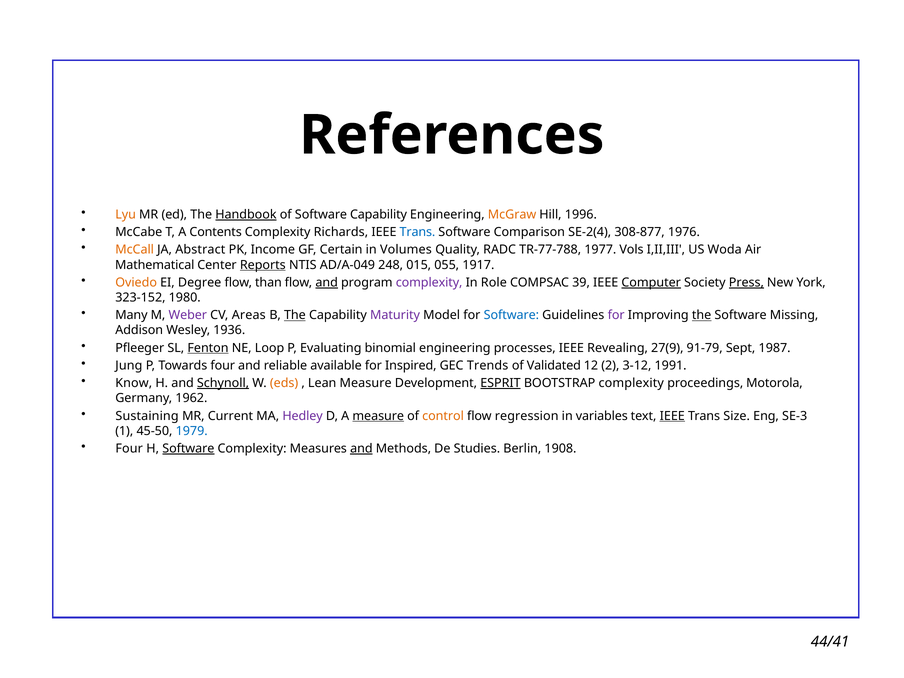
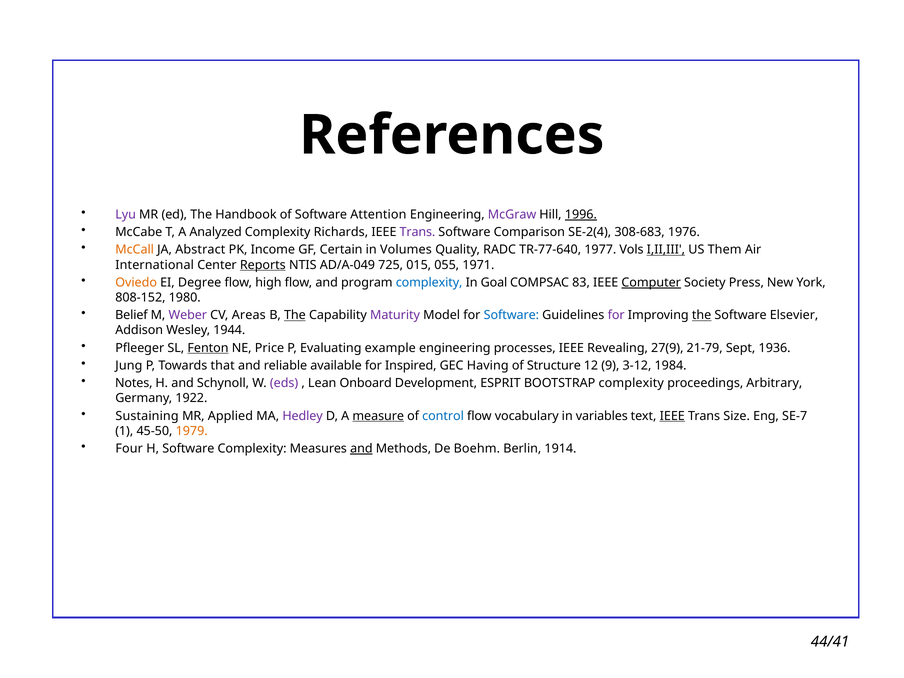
Lyu colour: orange -> purple (126, 215)
Handbook underline: present -> none (246, 215)
Software Capability: Capability -> Attention (378, 215)
McGraw colour: orange -> purple (512, 215)
1996 underline: none -> present (581, 215)
Contents: Contents -> Analyzed (216, 232)
Trans colour: blue -> purple (417, 232)
308-877: 308-877 -> 308-683 (640, 232)
TR-77-788: TR-77-788 -> TR-77-640 (550, 250)
I,II,III underline: none -> present (666, 250)
Woda: Woda -> Them (725, 250)
Mathematical: Mathematical -> International (155, 265)
248: 248 -> 725 (391, 265)
1917: 1917 -> 1971 (478, 265)
than: than -> high (268, 283)
and underline: present -> none (327, 283)
complexity colour: purple -> blue (429, 283)
Role: Role -> Goal (494, 283)
39: 39 -> 83 (581, 283)
Press underline: present -> none (746, 283)
323-152: 323-152 -> 808-152 (140, 298)
Many: Many -> Belief (131, 315)
Missing: Missing -> Elsevier (794, 315)
1936: 1936 -> 1944 (229, 330)
Loop: Loop -> Price (270, 348)
binomial: binomial -> example (390, 348)
91-79: 91-79 -> 21-79 (705, 348)
1987: 1987 -> 1936 (775, 348)
Towards four: four -> that (223, 366)
Trends: Trends -> Having (488, 366)
Validated: Validated -> Structure (554, 366)
2: 2 -> 9 (610, 366)
1991: 1991 -> 1984 (671, 366)
Know: Know -> Notes (134, 383)
Schynoll underline: present -> none (223, 383)
eds colour: orange -> purple (284, 383)
Lean Measure: Measure -> Onboard (366, 383)
ESPRIT underline: present -> none (500, 383)
Motorola: Motorola -> Arbitrary (774, 383)
1962: 1962 -> 1922 (191, 398)
Current: Current -> Applied (230, 416)
control colour: orange -> blue (443, 416)
regression: regression -> vocabulary (527, 416)
SE-3: SE-3 -> SE-7 (795, 416)
1979 colour: blue -> orange (192, 431)
Software underline: present -> none (188, 449)
Studies: Studies -> Boehm (477, 449)
1908: 1908 -> 1914 (560, 449)
